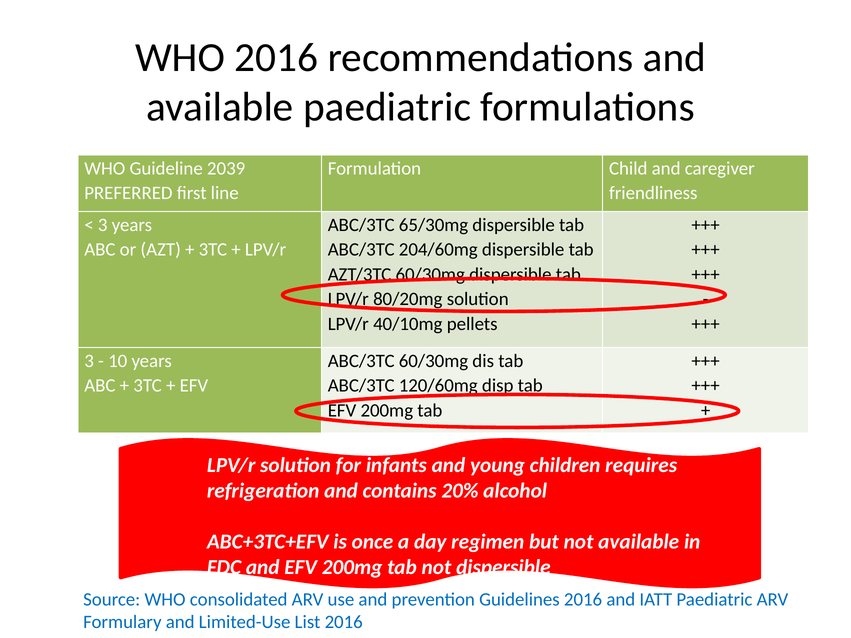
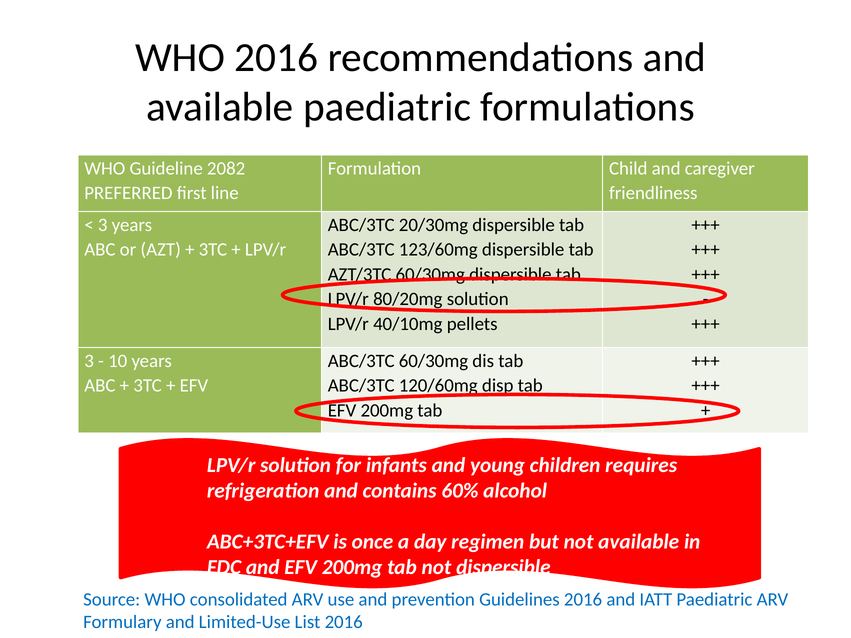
2039: 2039 -> 2082 (226, 169)
65/30mg: 65/30mg -> 20/30mg (434, 225)
204/60mg: 204/60mg -> 123/60mg (438, 250)
20%: 20% -> 60% (460, 491)
